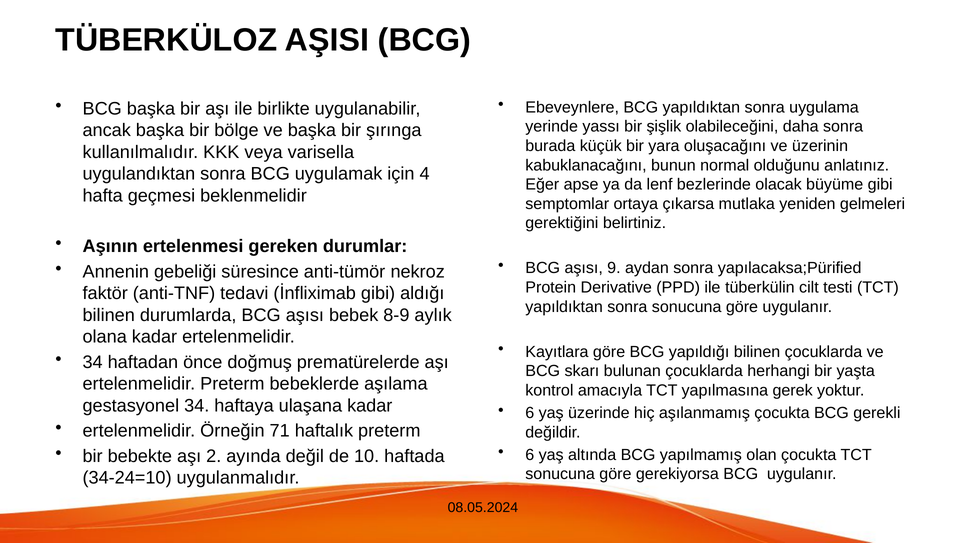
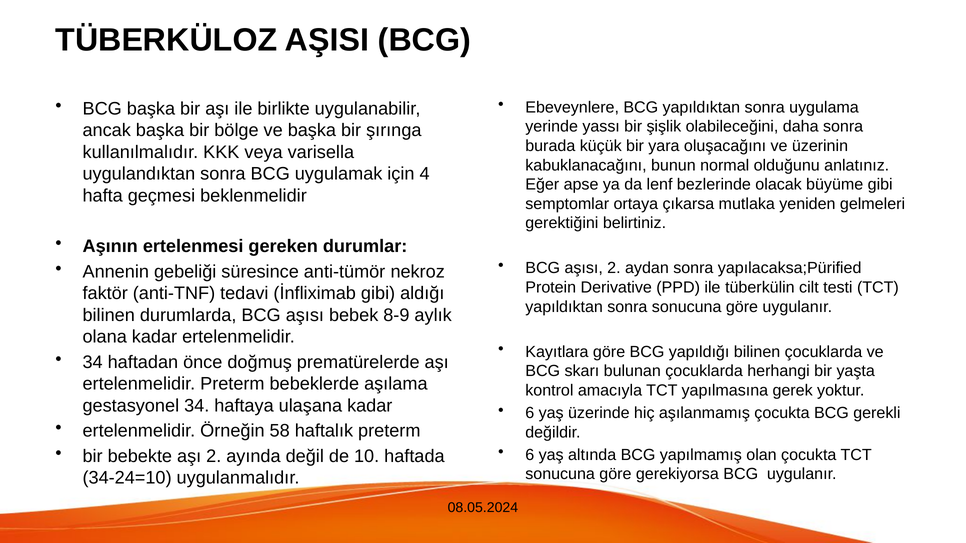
aşısı 9: 9 -> 2 (614, 268)
71: 71 -> 58 (280, 431)
